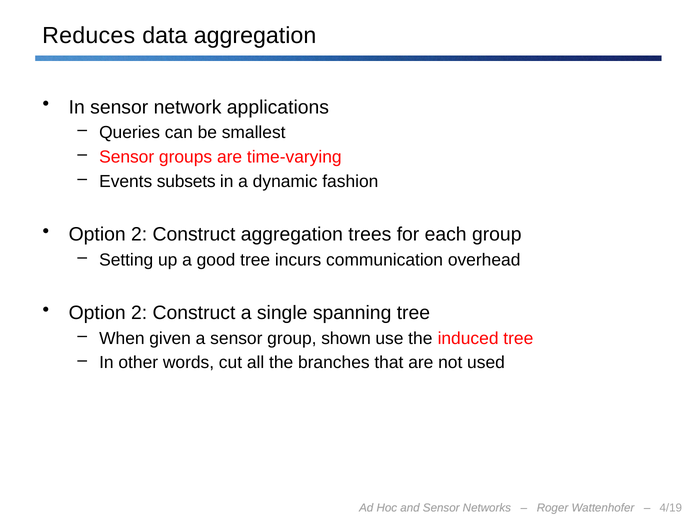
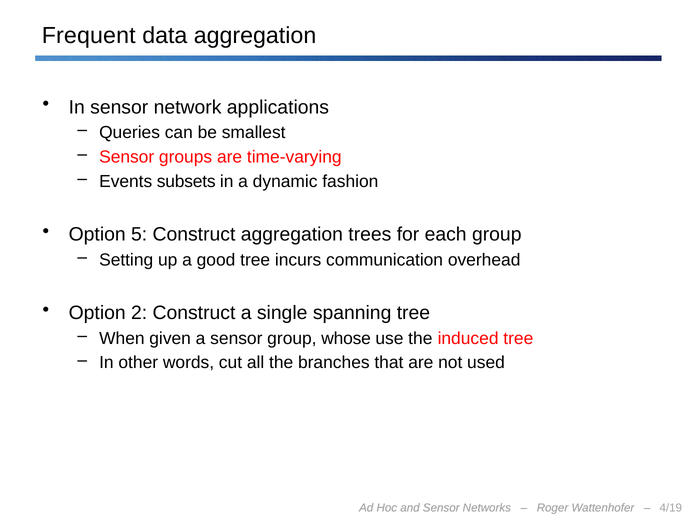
Reduces: Reduces -> Frequent (89, 36)
2: 2 -> 5 (139, 234)
shown: shown -> whose (346, 338)
